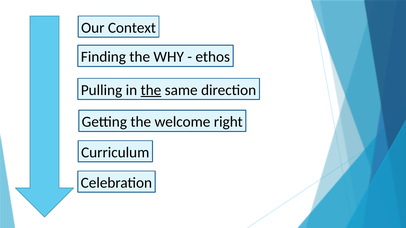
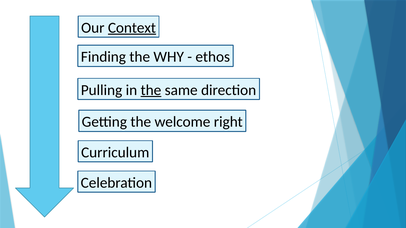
Context underline: none -> present (132, 28)
